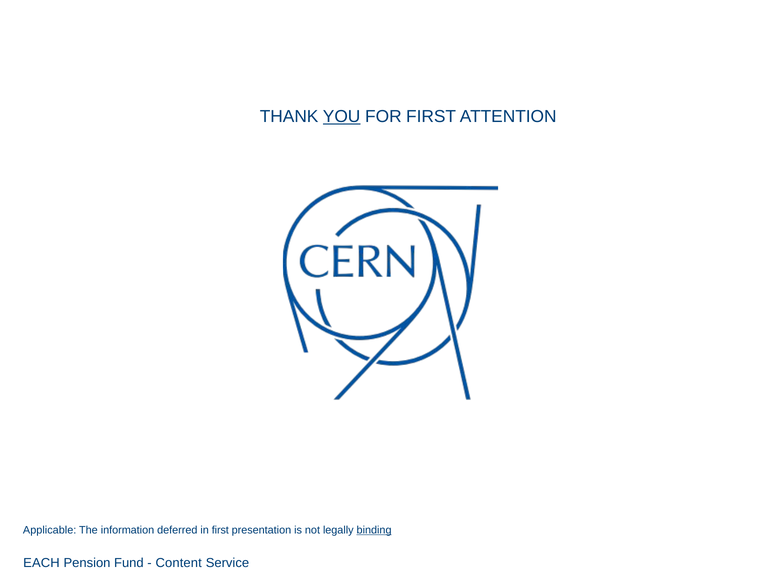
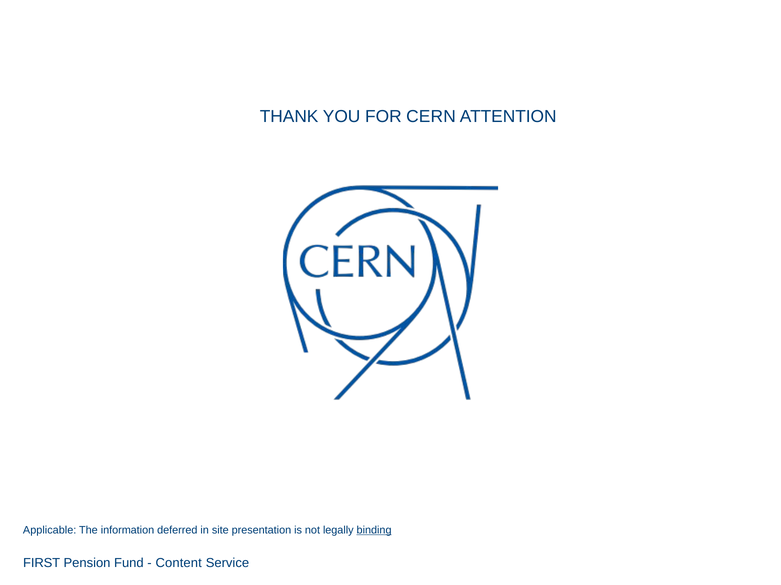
YOU underline: present -> none (342, 117)
FOR FIRST: FIRST -> CERN (431, 117)
in first: first -> site (220, 531)
EACH: EACH -> FIRST (42, 564)
